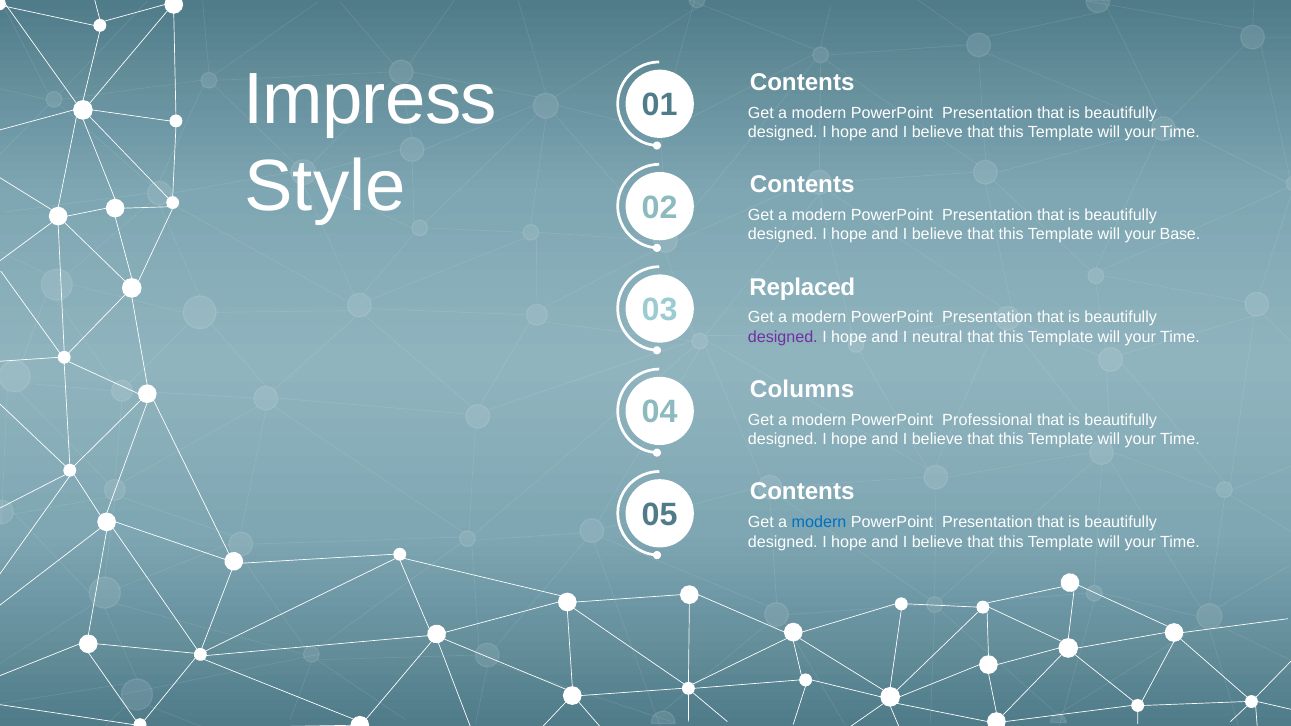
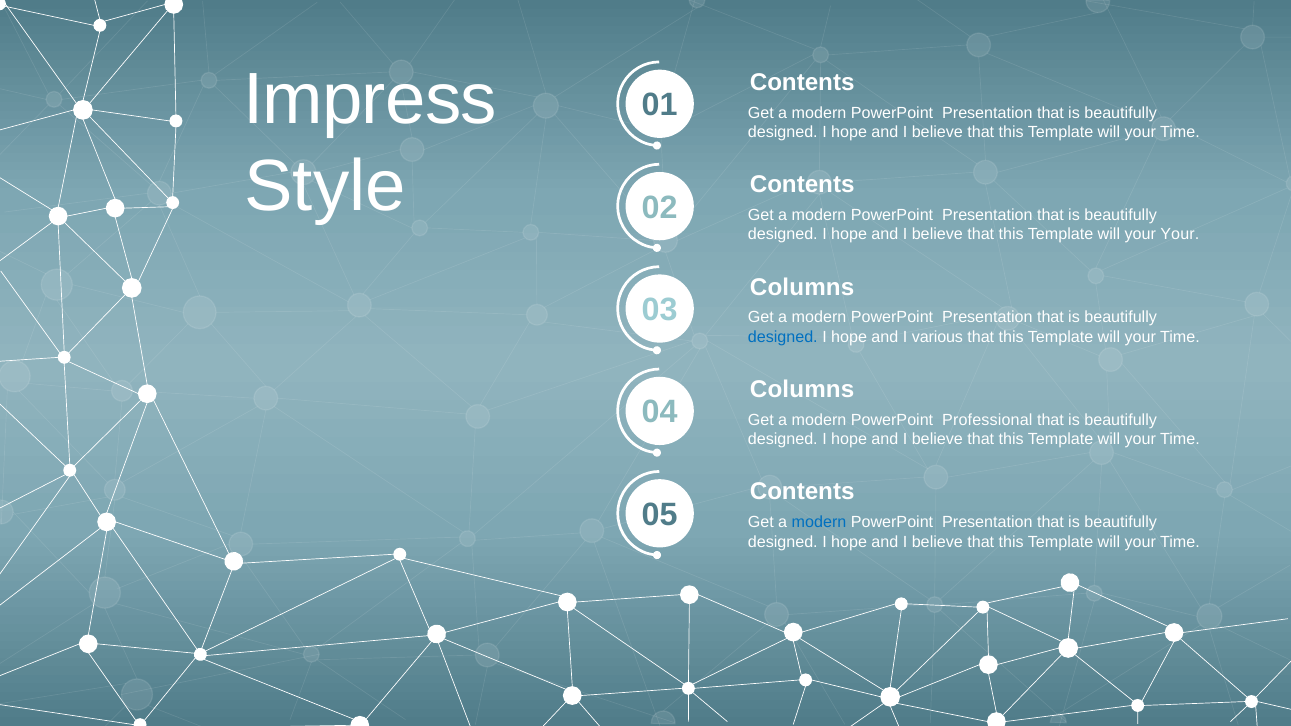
your Base: Base -> Your (1180, 235)
Replaced: Replaced -> Columns (802, 287)
designed colour: purple -> blue (783, 337)
neutral: neutral -> various (937, 337)
